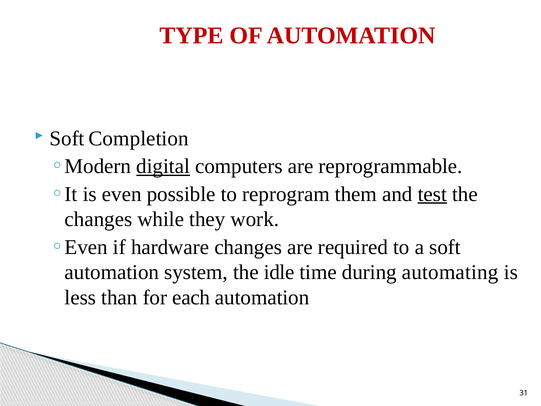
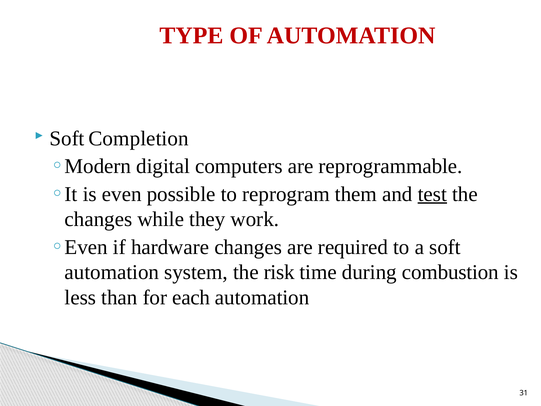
digital underline: present -> none (163, 166)
idle: idle -> risk (279, 272)
automating: automating -> combustion (450, 272)
